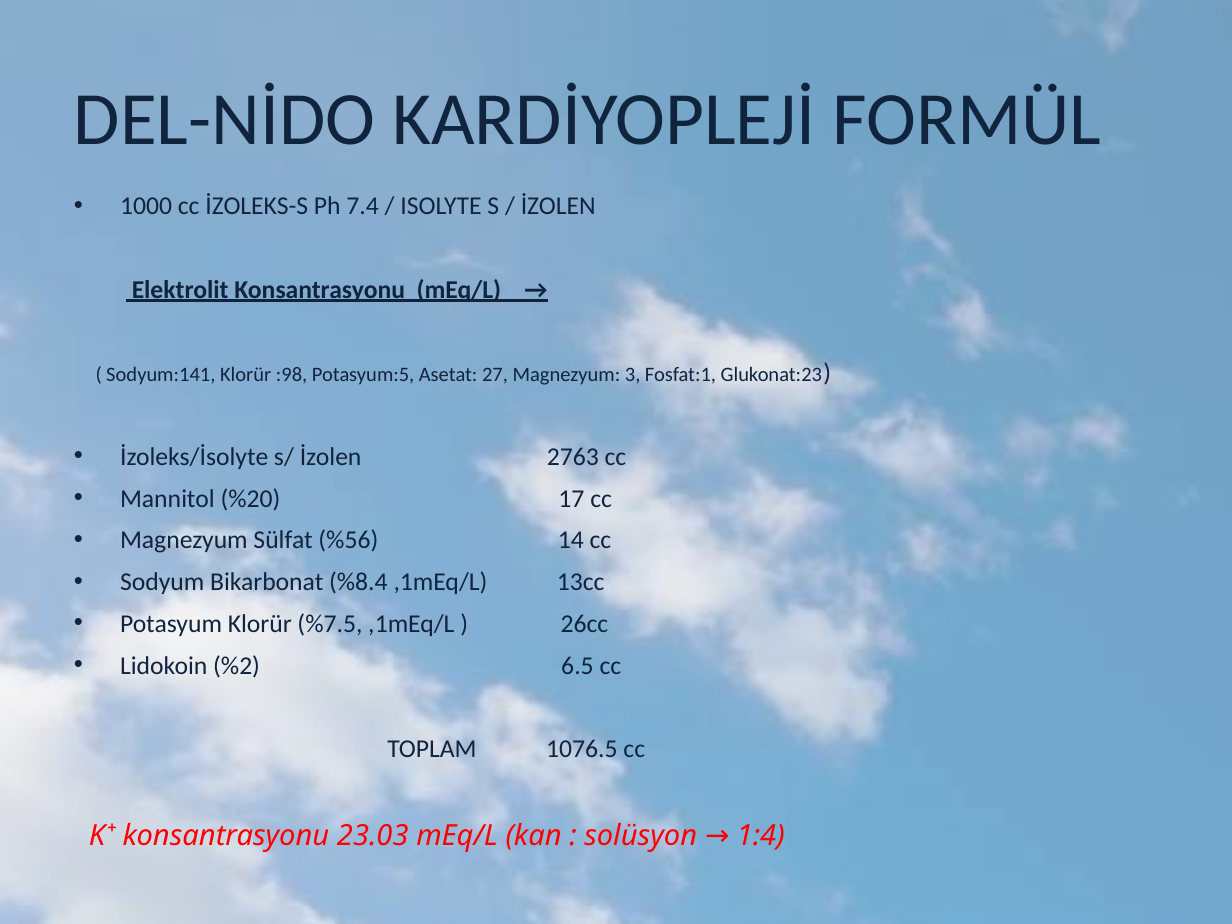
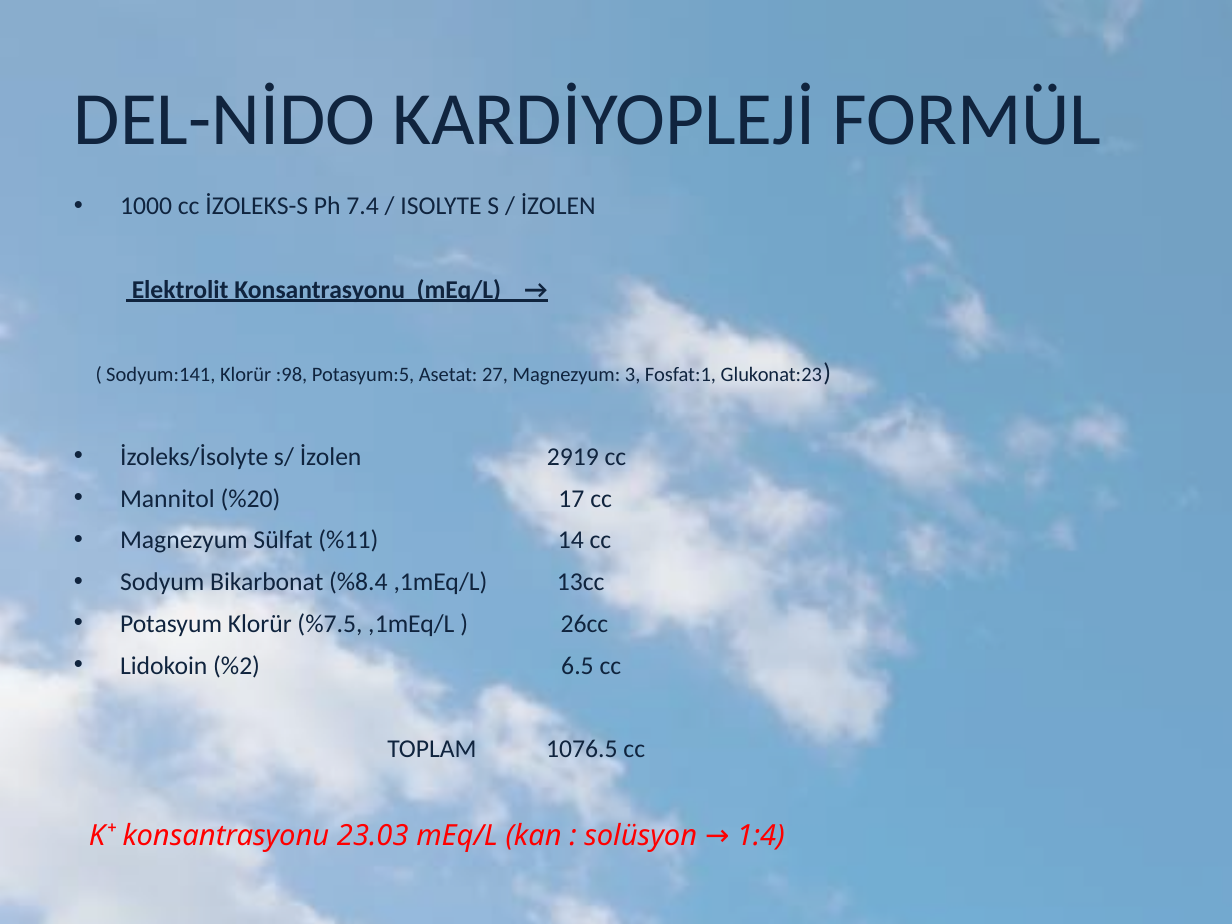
2763: 2763 -> 2919 (573, 457)
%56: %56 -> %11 (348, 540)
